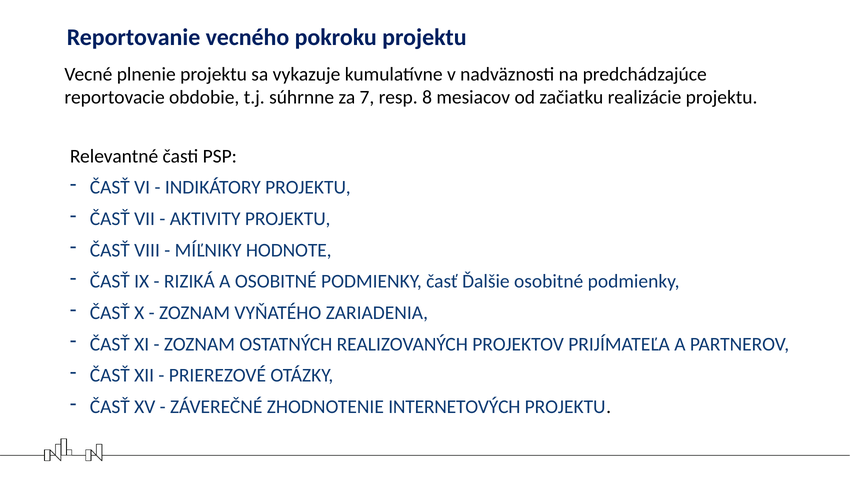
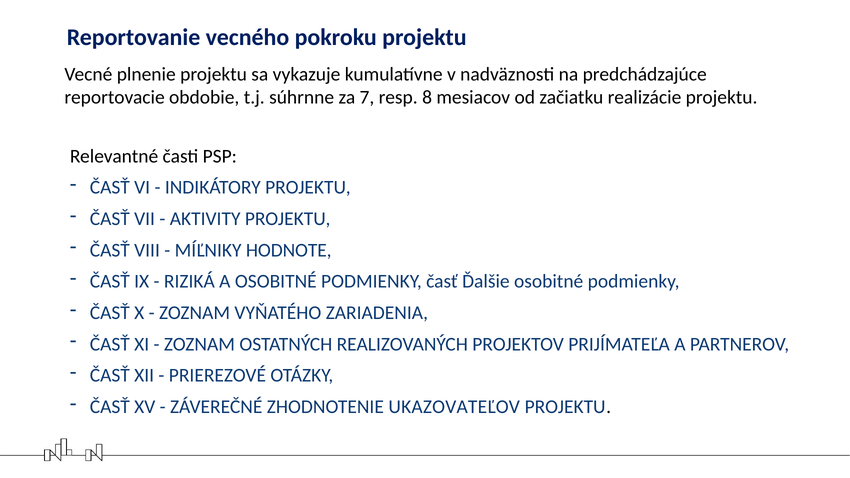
INTERNETOVÝCH: INTERNETOVÝCH -> UKAZOVATEĽOV (454, 407)
